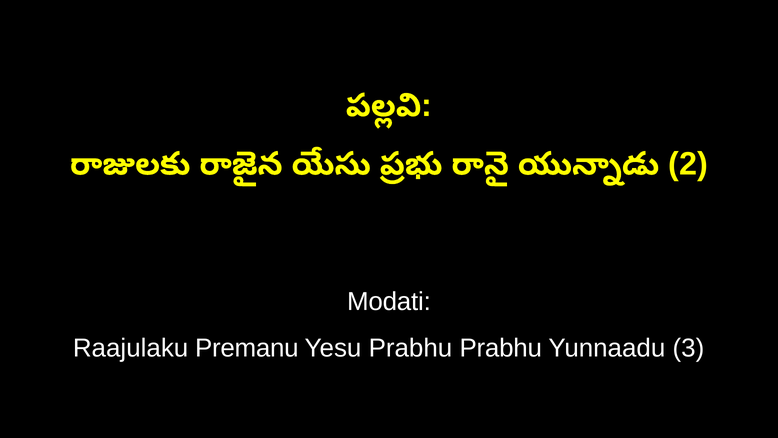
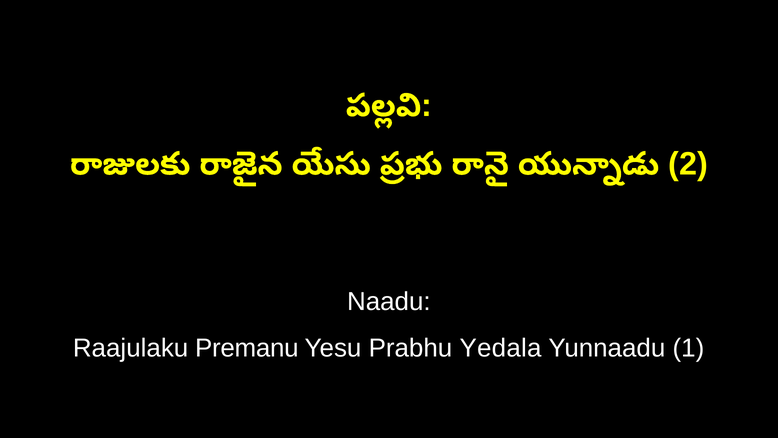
Modati: Modati -> Naadu (389, 301)
Prabhu Prabhu: Prabhu -> Yedala (500, 348)
3: 3 -> 1 (688, 348)
